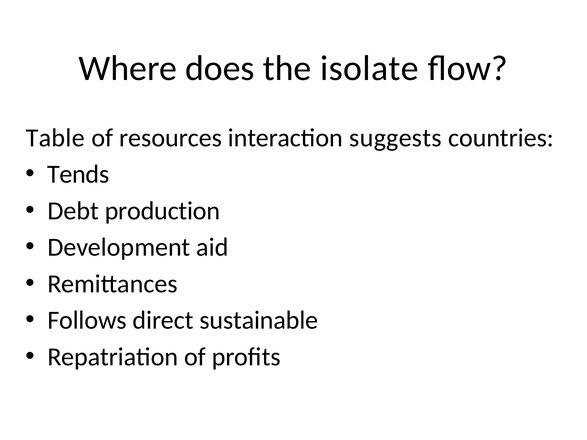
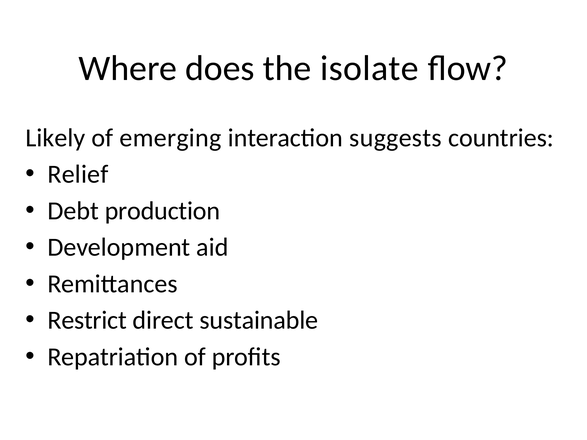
Table: Table -> Likely (55, 138)
resources: resources -> emerging (170, 138)
Tends: Tends -> Relief (78, 174)
Follows: Follows -> Restrict (87, 321)
